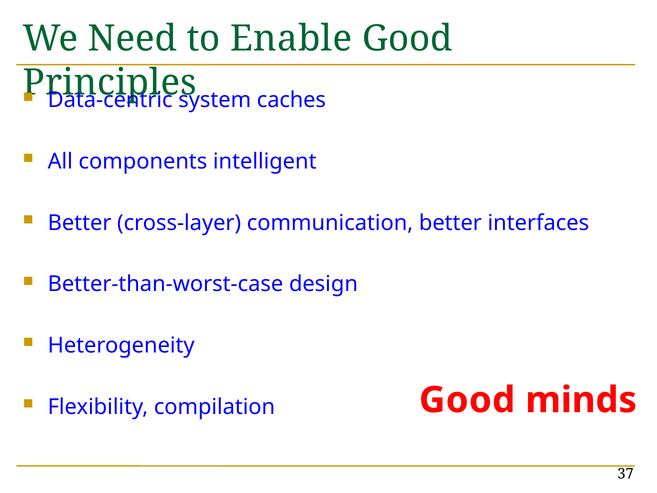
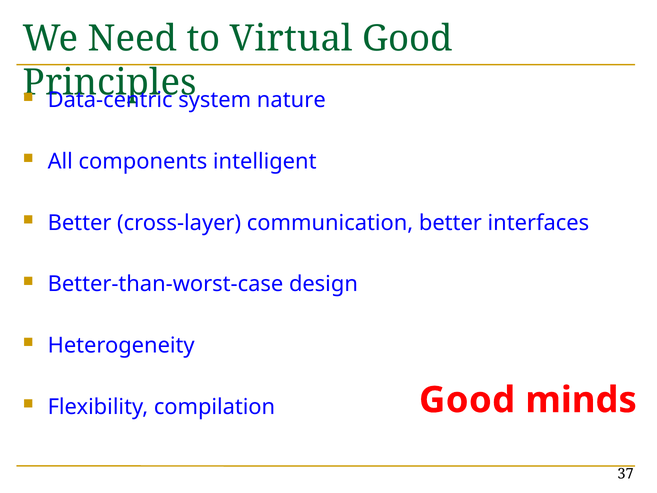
Enable: Enable -> Virtual (291, 39)
caches: caches -> nature (291, 100)
